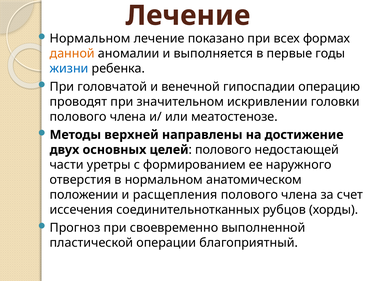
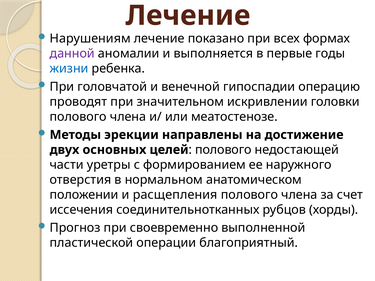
Нормальном: Нормальном -> Нарушениям (90, 39)
данной colour: orange -> purple (72, 54)
верхней: верхней -> эрекции (132, 135)
